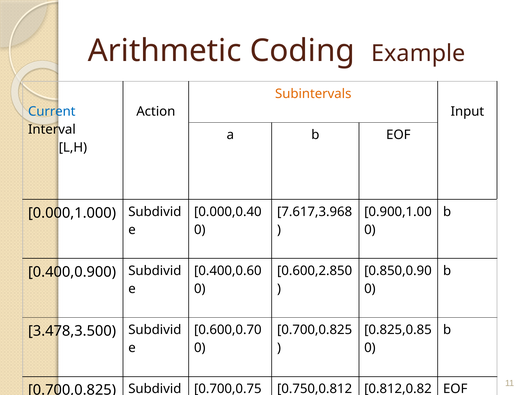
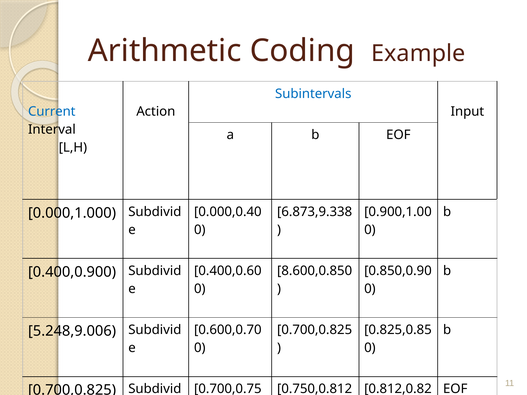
Subintervals colour: orange -> blue (313, 94)
7.617,3.968: 7.617,3.968 -> 6.873,9.338 (315, 212)
0.600,2.850: 0.600,2.850 -> 8.600,0.850 (315, 271)
3.478,3.500: 3.478,3.500 -> 5.248,9.006 (72, 331)
